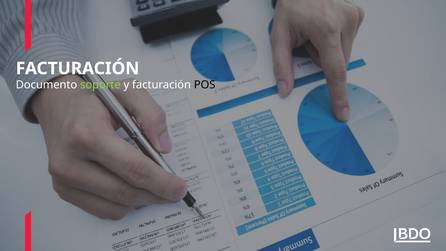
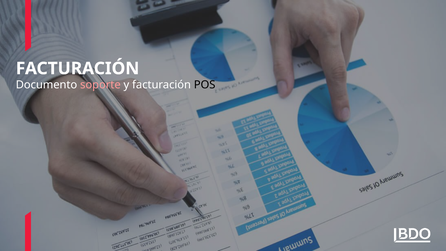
soporte colour: light green -> pink (100, 85)
